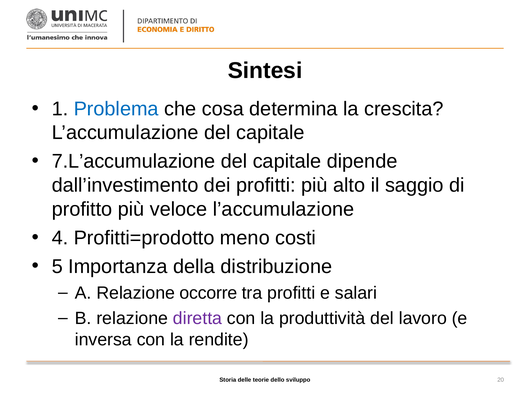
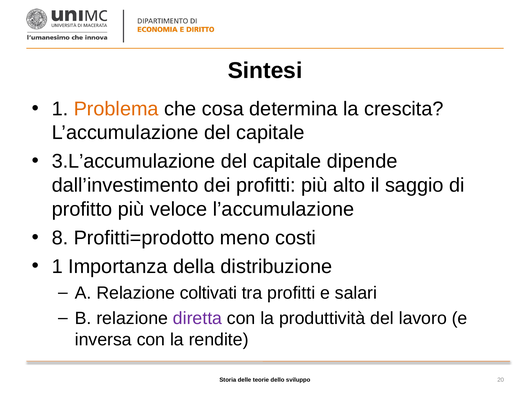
Problema colour: blue -> orange (116, 109)
7.L’accumulazione: 7.L’accumulazione -> 3.L’accumulazione (133, 161)
4: 4 -> 8 (60, 238)
5: 5 -> 1 (57, 266)
occorre: occorre -> coltivati (208, 293)
